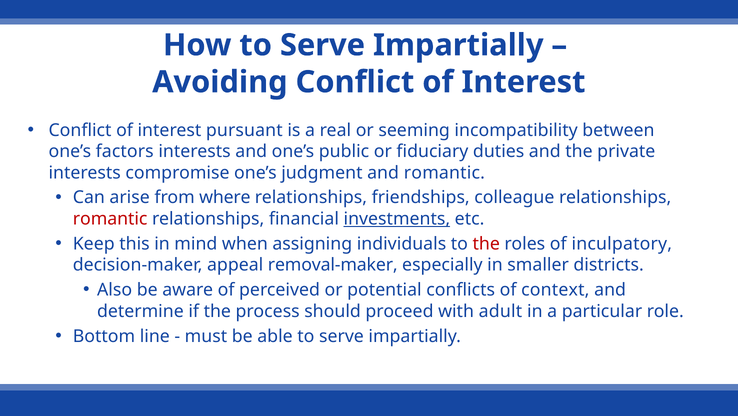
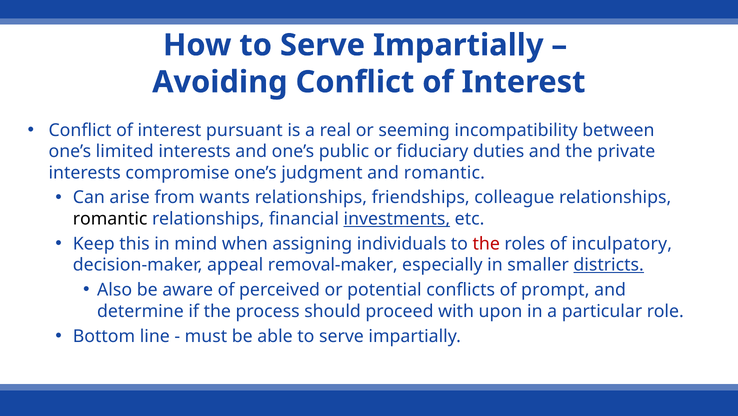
factors: factors -> limited (125, 152)
where: where -> wants (225, 198)
romantic colour: red -> black (110, 219)
districts underline: none -> present (609, 265)
context: context -> prompt (555, 290)
adult: adult -> upon (500, 311)
